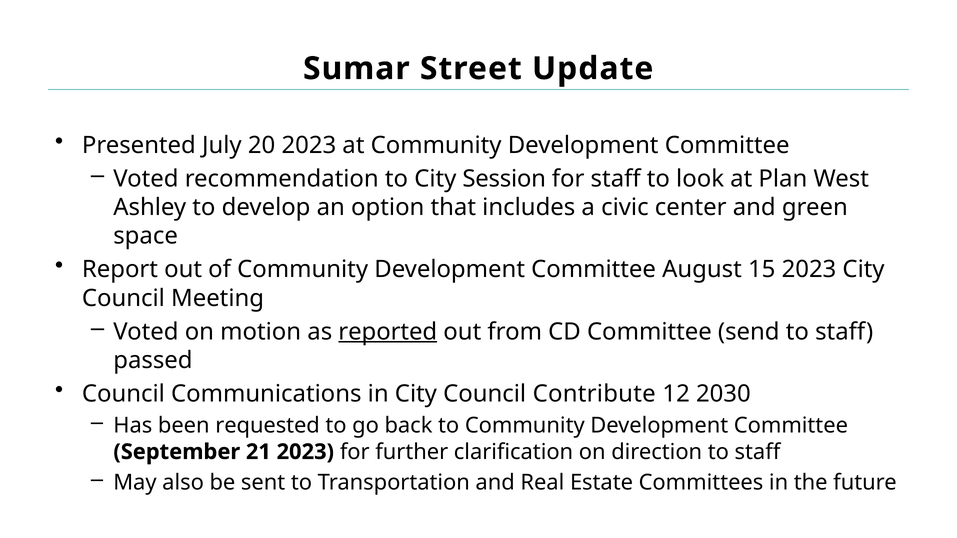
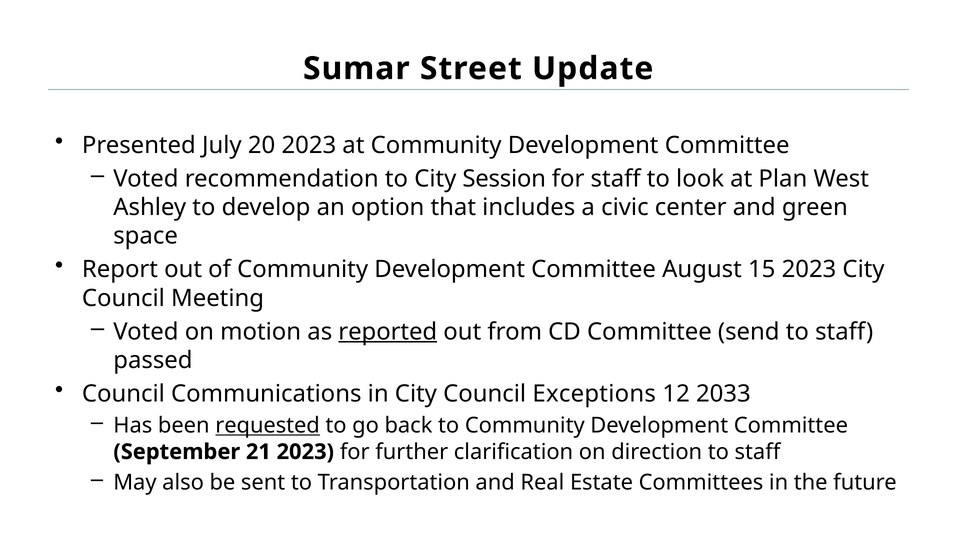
Contribute: Contribute -> Exceptions (594, 394)
2030: 2030 -> 2033 (723, 394)
requested underline: none -> present (268, 426)
